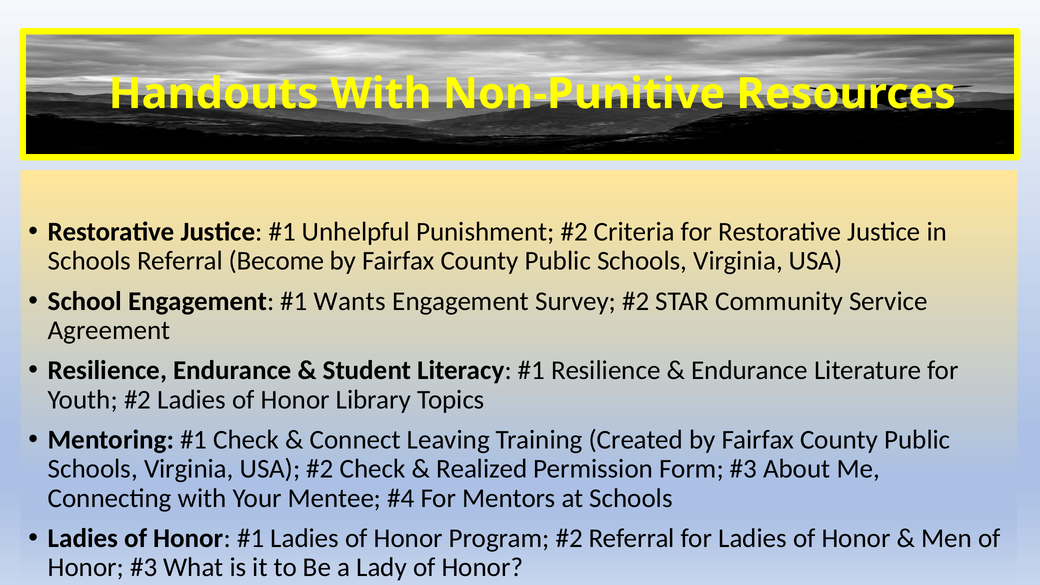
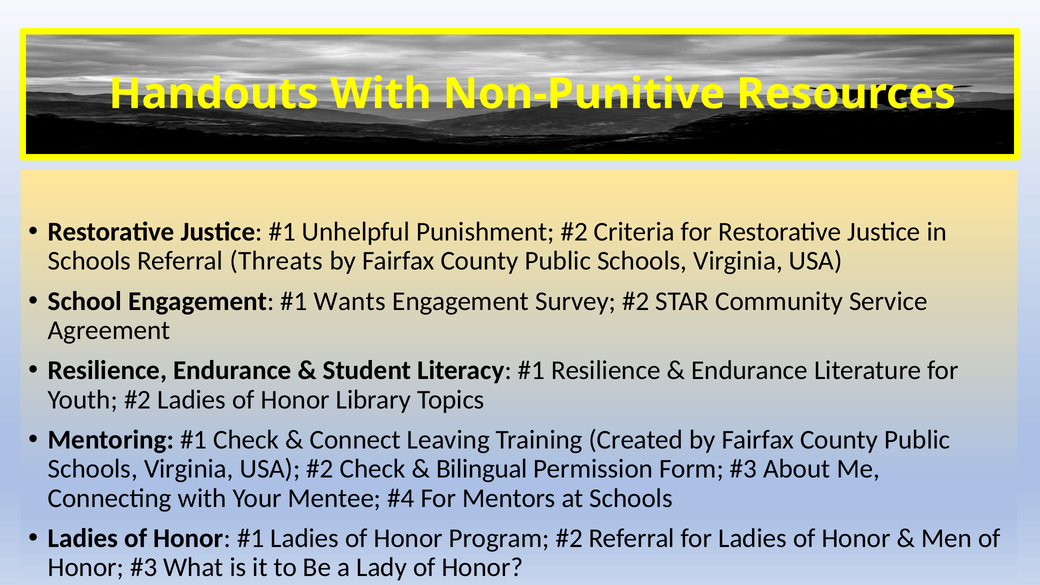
Become: Become -> Threats (276, 261)
Realized: Realized -> Bilingual (482, 469)
